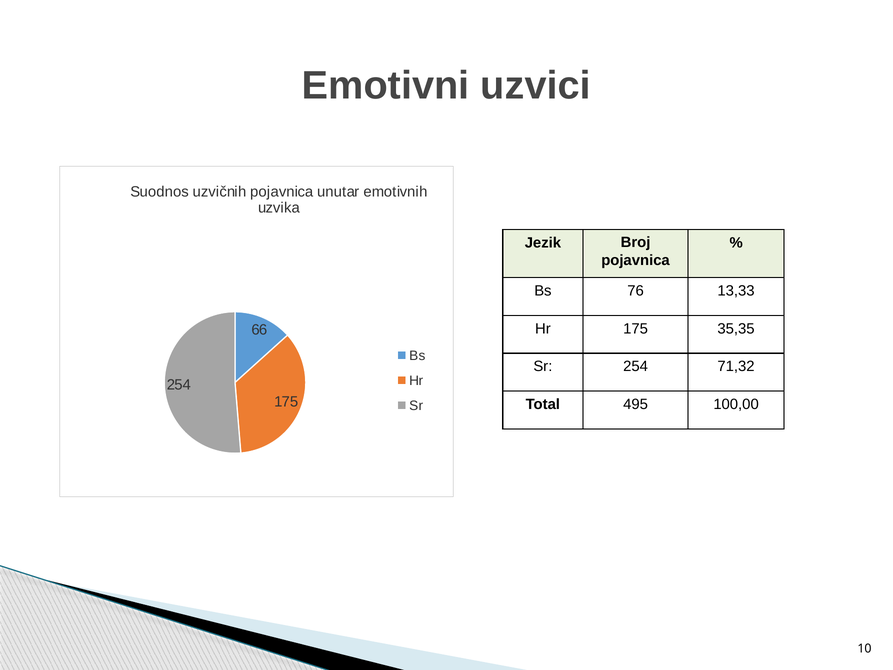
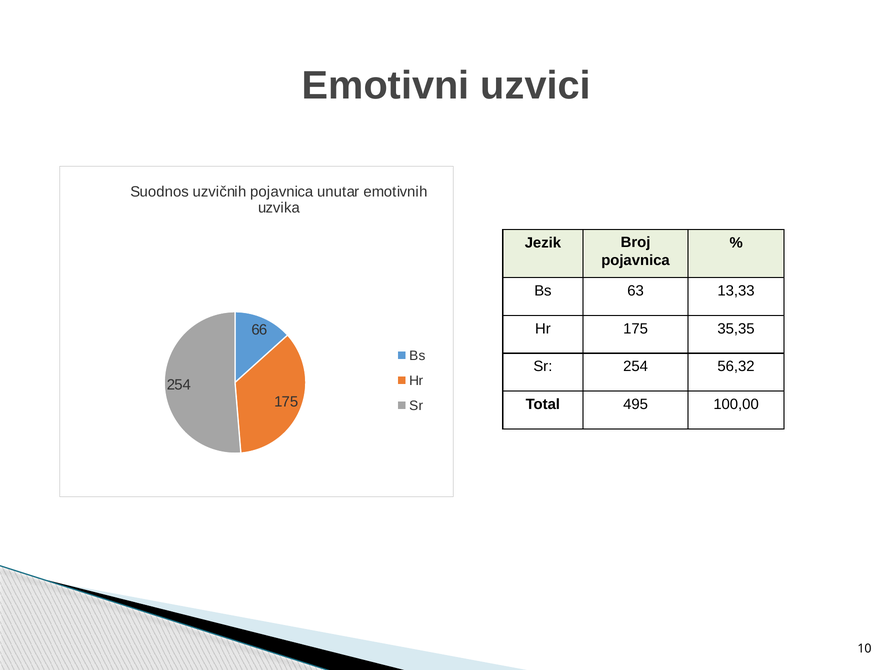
76: 76 -> 63 (636, 291)
71,32: 71,32 -> 56,32 (736, 366)
